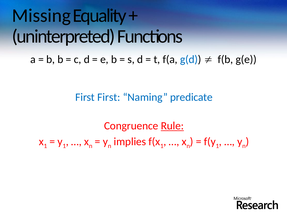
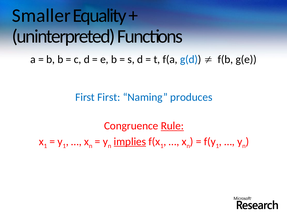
Missing: Missing -> Smaller (41, 16)
predicate: predicate -> produces (191, 97)
implies underline: none -> present (130, 141)
